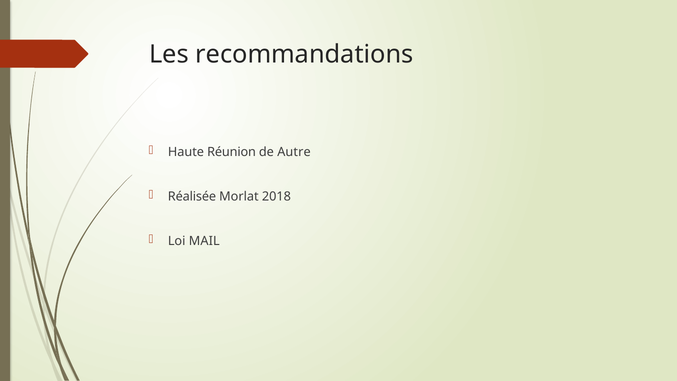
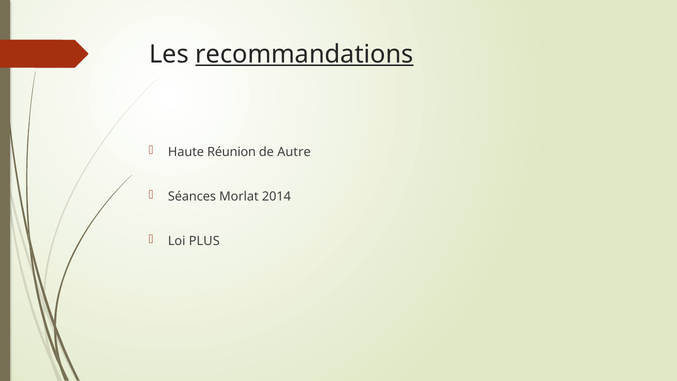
recommandations underline: none -> present (304, 54)
Réalisée: Réalisée -> Séances (192, 196)
2018: 2018 -> 2014 (276, 196)
MAIL: MAIL -> PLUS (204, 241)
